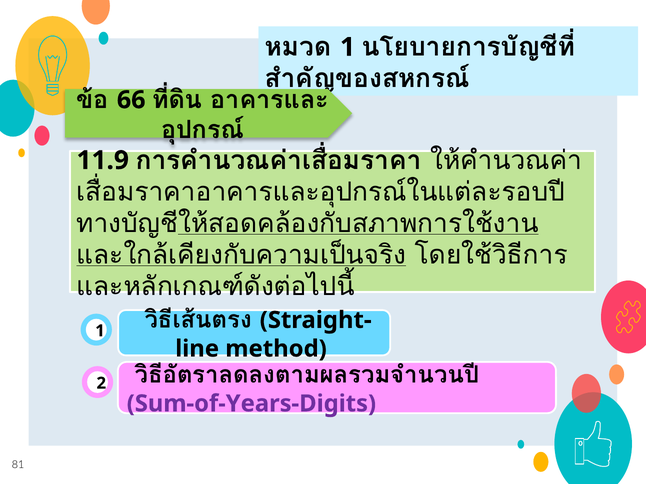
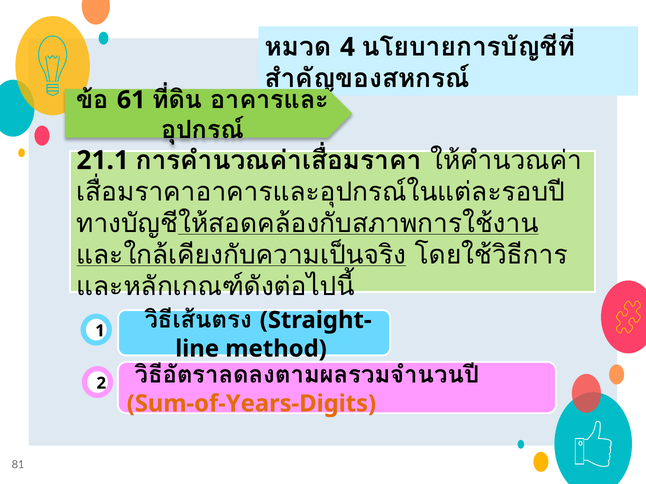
1: 1 -> 4 (348, 47)
66: 66 -> 61 (131, 100)
11.9: 11.9 -> 21.1 (103, 161)
Sum-of-Years-Digits colour: purple -> orange (251, 404)
